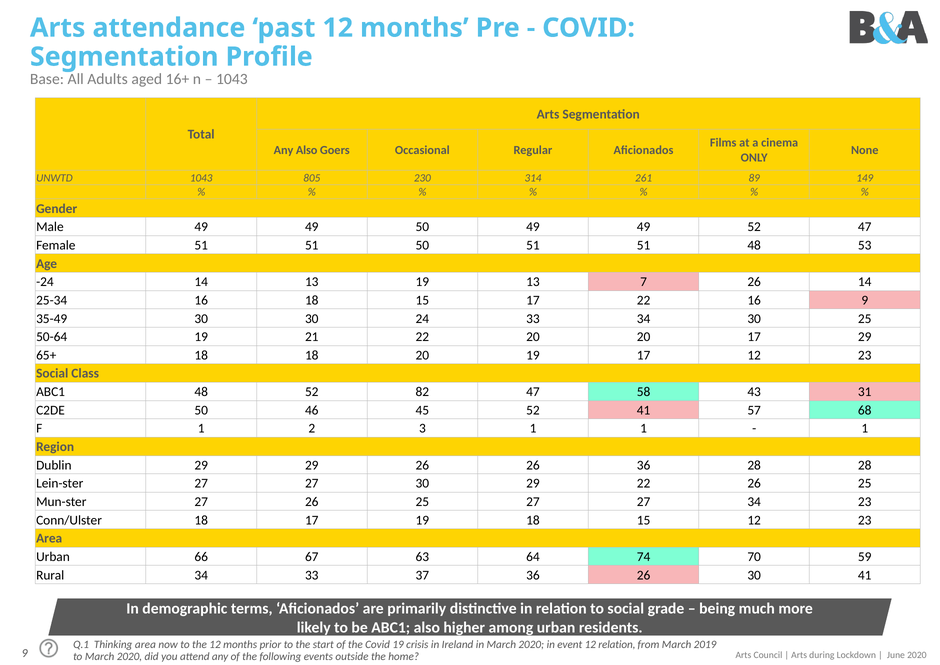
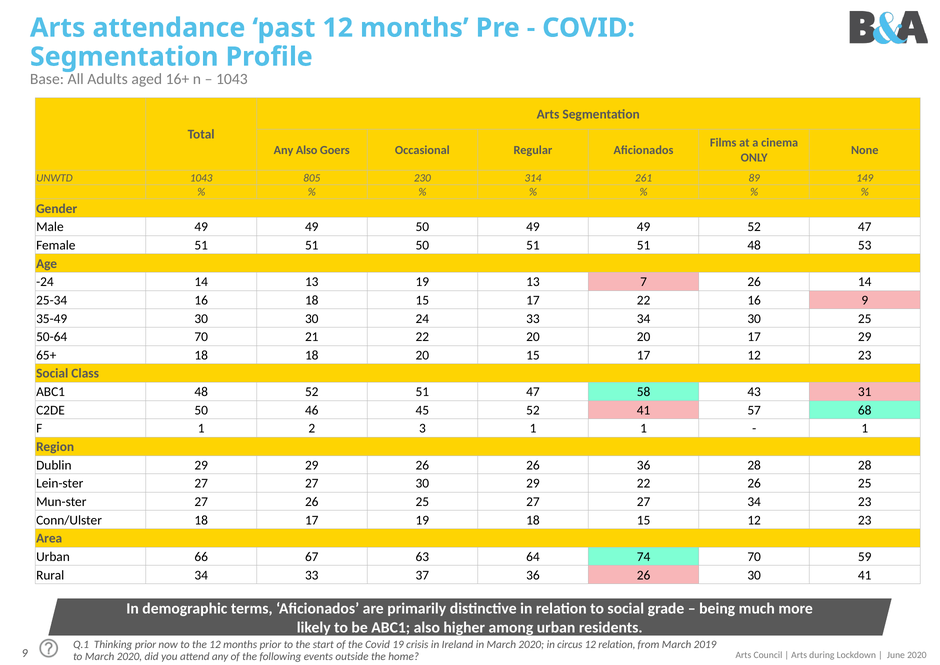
50-64 19: 19 -> 70 (201, 337)
20 19: 19 -> 15 (533, 355)
52 82: 82 -> 51 (422, 392)
Thinking area: area -> prior (146, 644)
event: event -> circus (570, 644)
